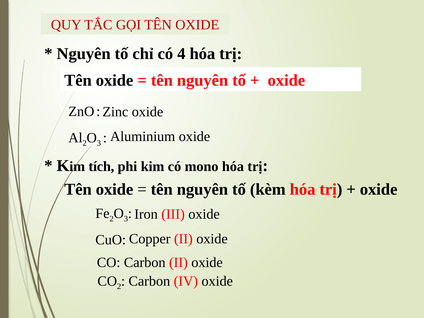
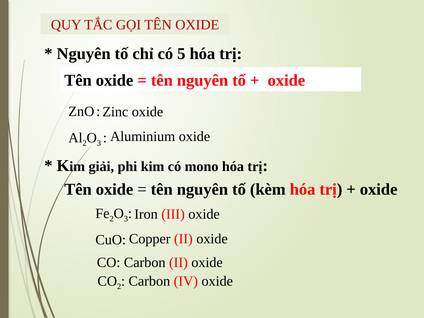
4: 4 -> 5 (181, 54)
tích: tích -> giải (101, 167)
